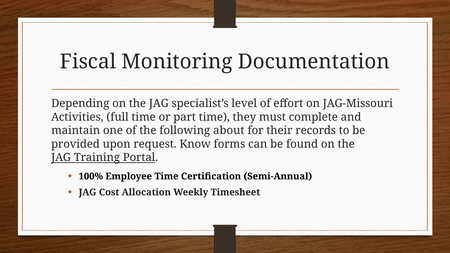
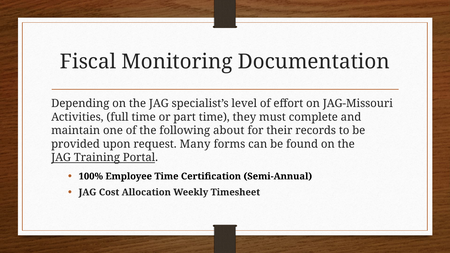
Know: Know -> Many (195, 144)
